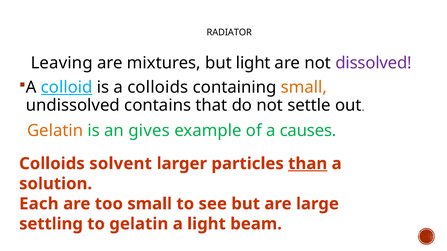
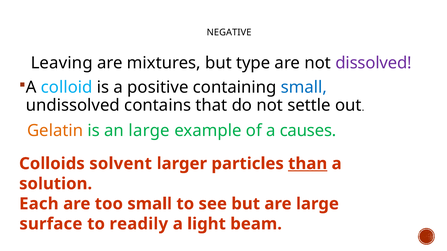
RADIATOR: RADIATOR -> NEGATIVE (229, 33)
but light: light -> type (253, 63)
colloid underline: present -> none (67, 87)
a colloids: colloids -> positive (158, 87)
small colour: orange -> blue (304, 87)
an gives: gives -> large (149, 131)
settling: settling -> surface (51, 224)
to gelatin: gelatin -> readily (139, 224)
